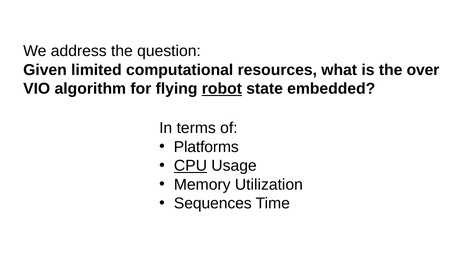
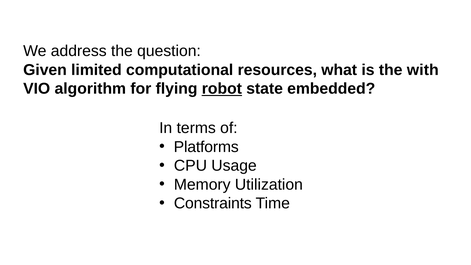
over: over -> with (423, 70)
CPU underline: present -> none (190, 166)
Sequences: Sequences -> Constraints (213, 203)
